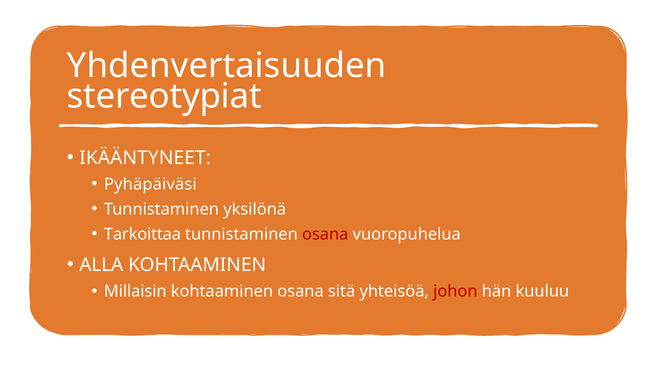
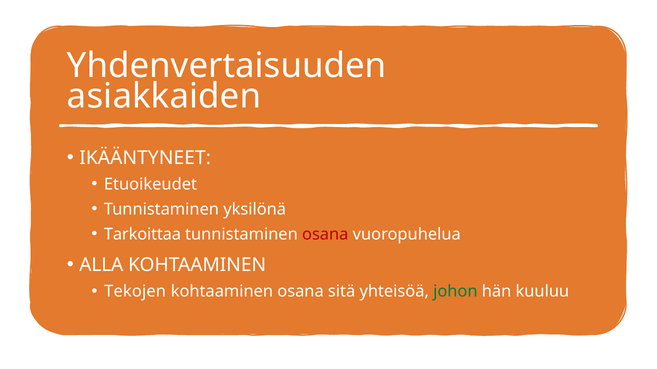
stereotypiat: stereotypiat -> asiakkaiden (164, 96)
Pyhäpäiväsi: Pyhäpäiväsi -> Etuoikeudet (150, 185)
Millaisin: Millaisin -> Tekojen (135, 292)
johon colour: red -> green (455, 292)
